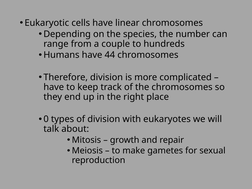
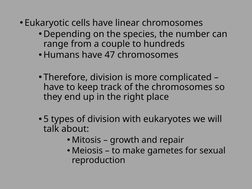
44: 44 -> 47 (110, 55)
0: 0 -> 5 (46, 119)
